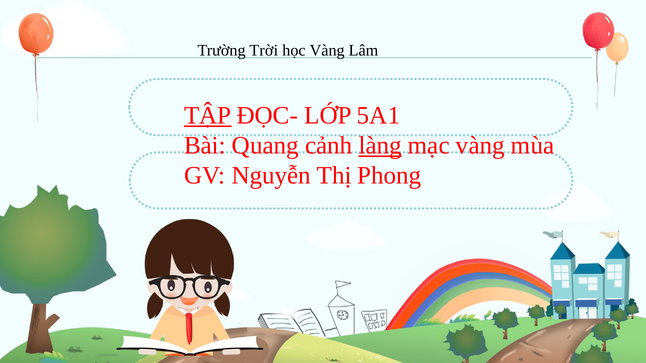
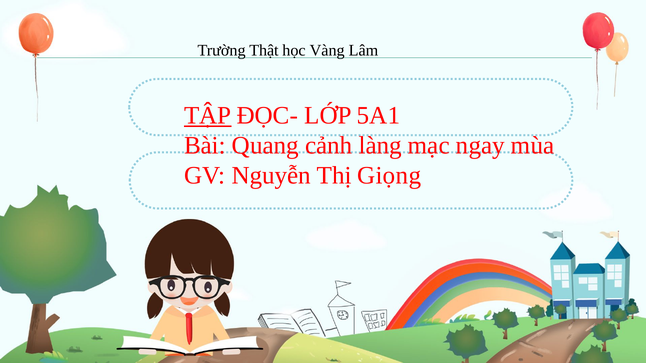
Trời: Trời -> Thật (264, 50)
làng underline: present -> none (380, 146)
mạc vàng: vàng -> ngay (480, 146)
Phong: Phong -> Giọng (389, 176)
